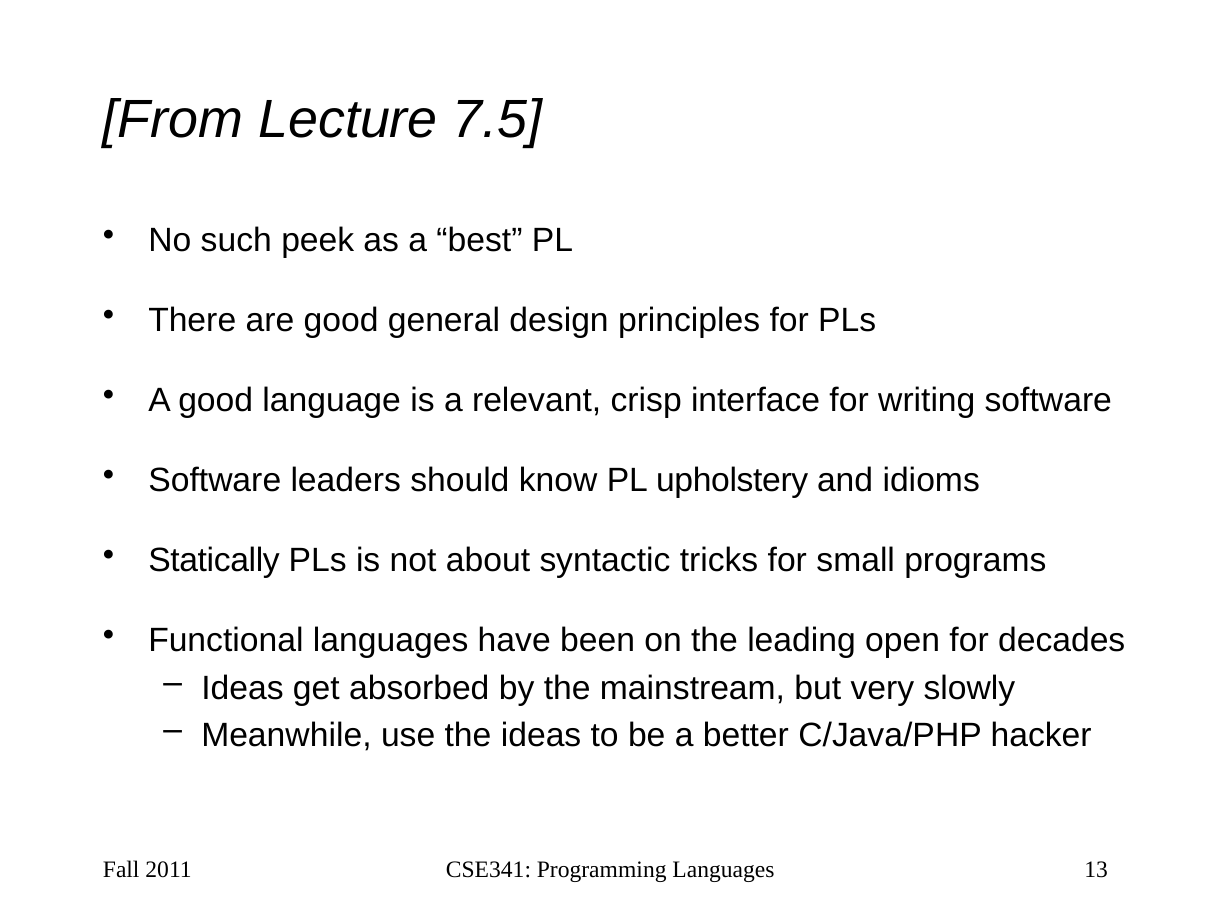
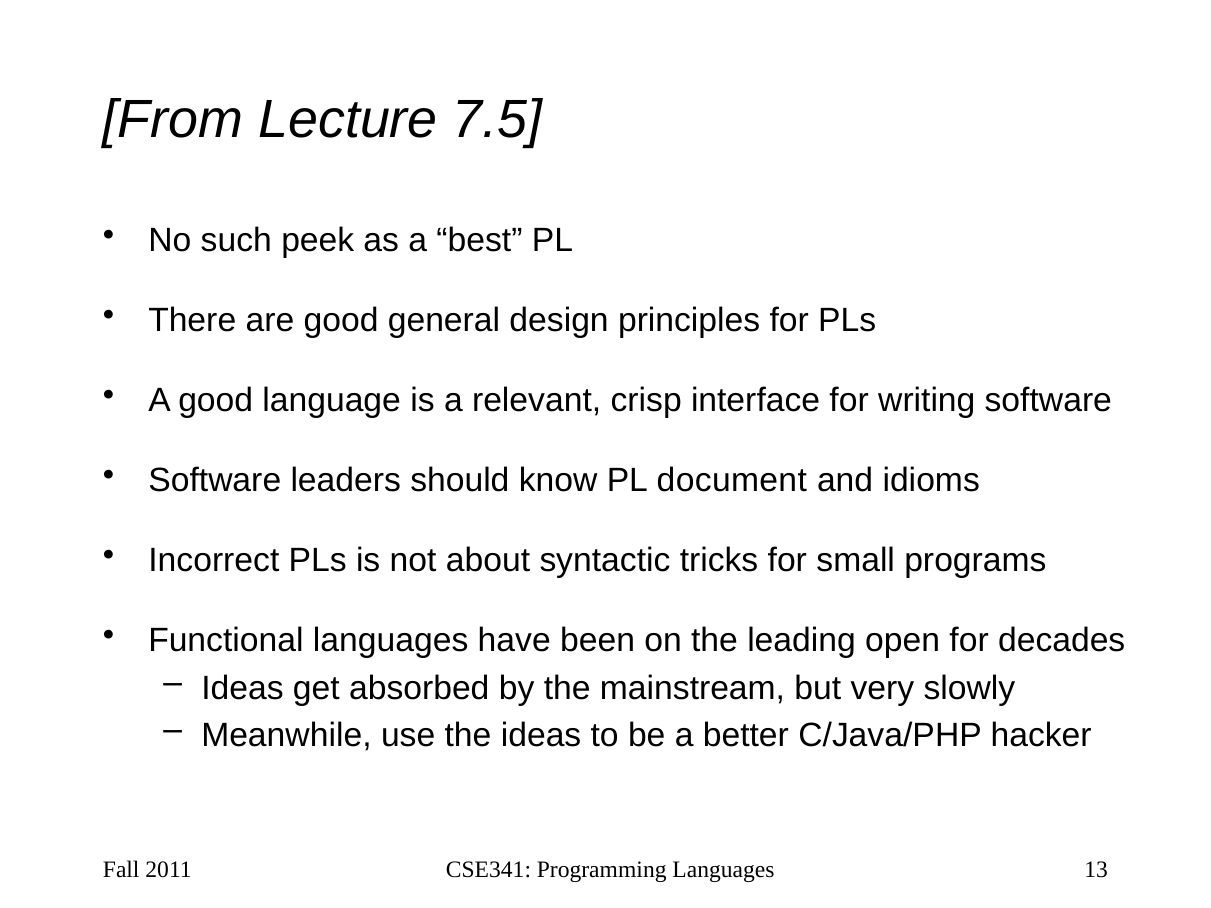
upholstery: upholstery -> document (732, 481)
Statically: Statically -> Incorrect (214, 561)
